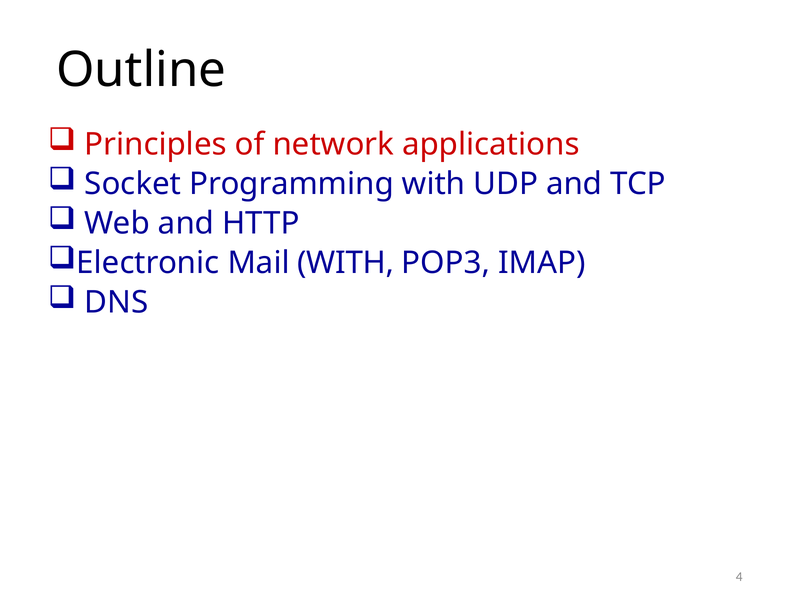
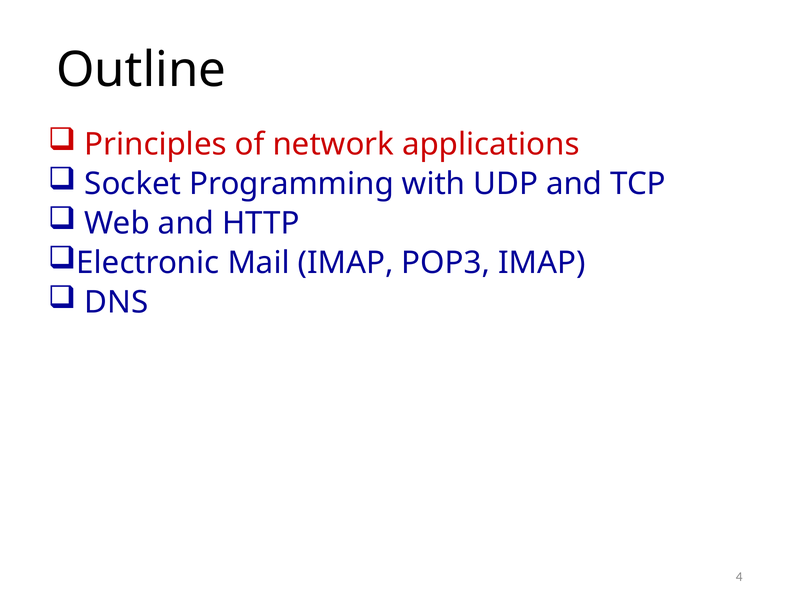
Mail WITH: WITH -> IMAP (346, 263)
